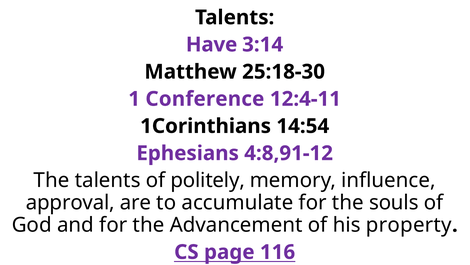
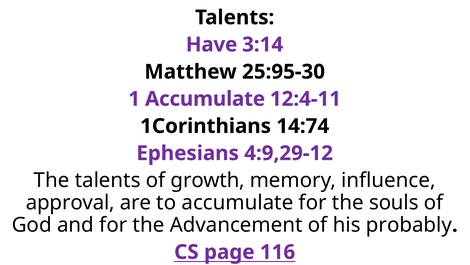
25:18-30: 25:18-30 -> 25:95-30 (284, 72)
1 Conference: Conference -> Accumulate (205, 99)
14:54: 14:54 -> 14:74 (303, 126)
4:8,91-12: 4:8,91-12 -> 4:9,29-12 (289, 153)
politely: politely -> growth (208, 180)
property: property -> probably (409, 224)
